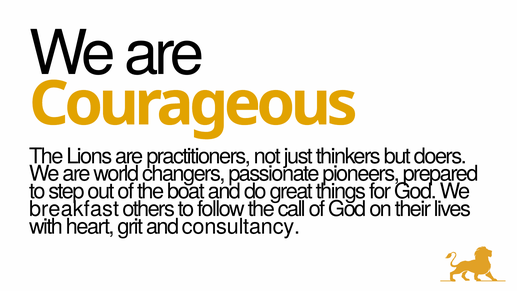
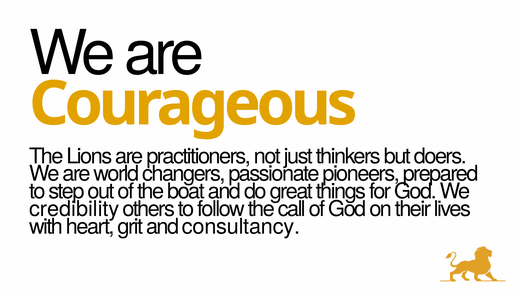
breakfast: breakfast -> credibility (74, 209)
